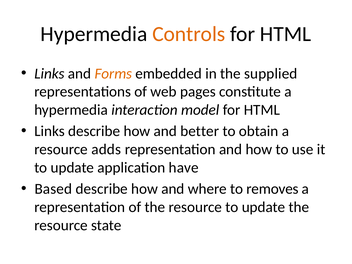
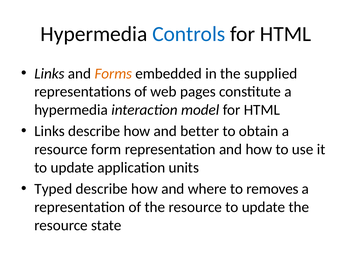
Controls colour: orange -> blue (189, 34)
adds: adds -> form (106, 149)
have: have -> units (184, 168)
Based: Based -> Typed (53, 189)
